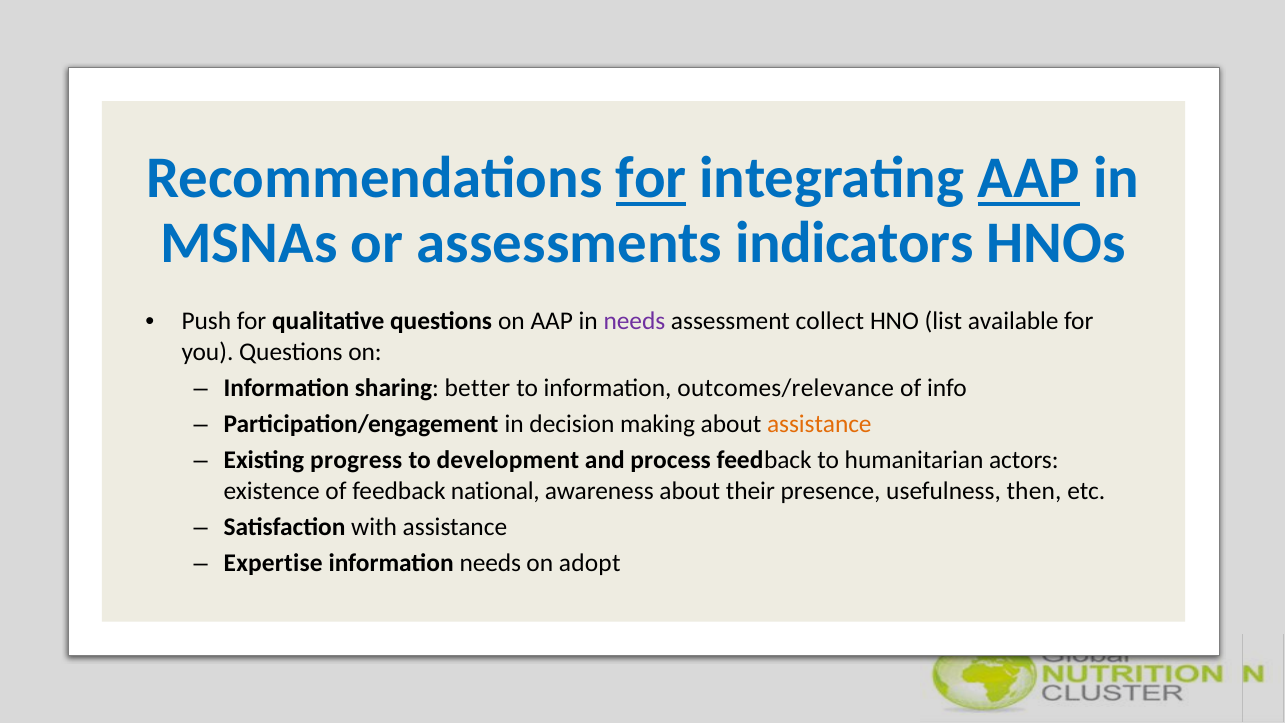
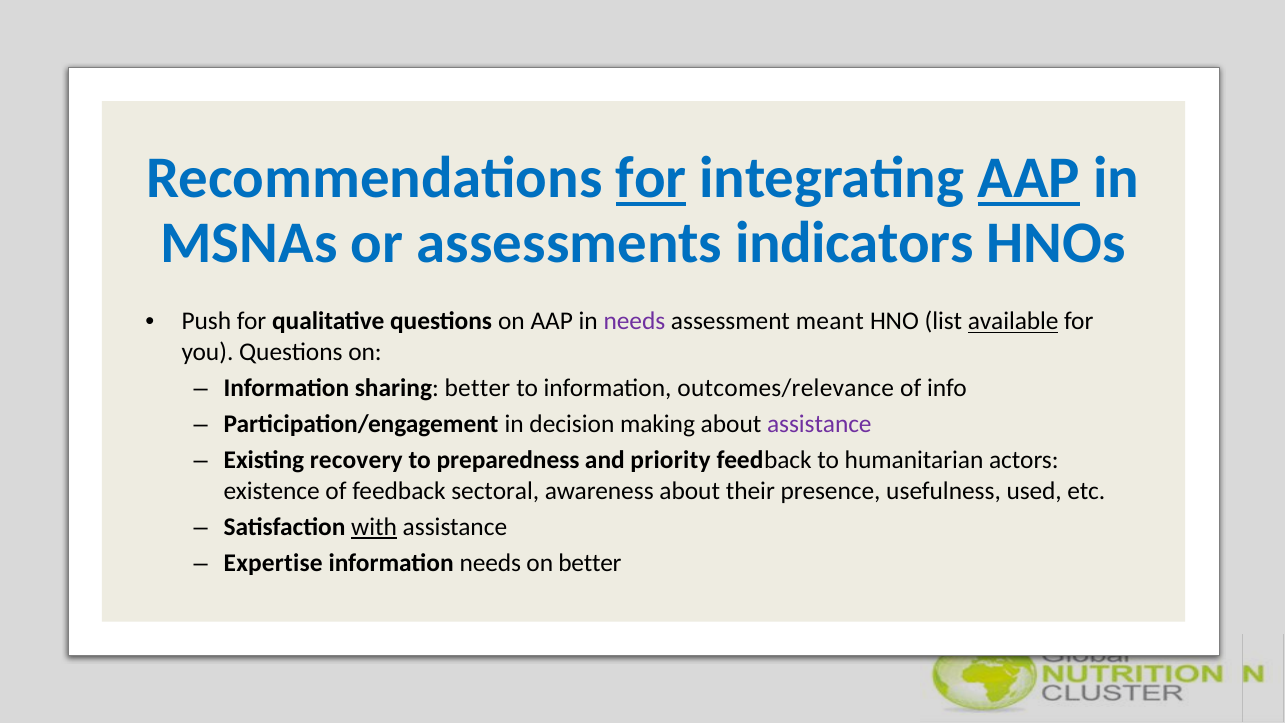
collect: collect -> meant (830, 321)
available underline: none -> present (1013, 321)
assistance colour: orange -> purple (819, 424)
progress: progress -> recovery (356, 460)
development: development -> preparedness (508, 460)
process: process -> priority (671, 460)
national: national -> sectoral (495, 491)
then: then -> used (1034, 491)
with underline: none -> present (374, 527)
on adopt: adopt -> better (590, 563)
